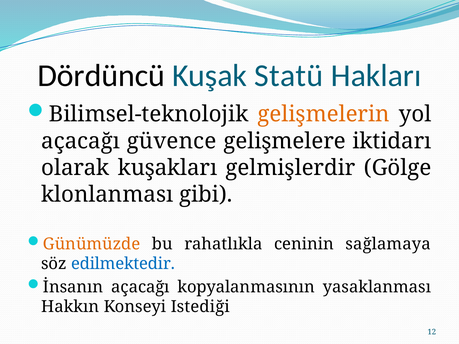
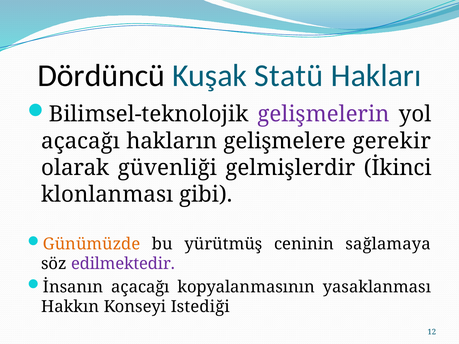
gelişmelerin colour: orange -> purple (324, 114)
güvence: güvence -> hakların (172, 141)
iktidarı: iktidarı -> gerekir (392, 141)
kuşakları: kuşakları -> güvenliği (167, 168)
Gölge: Gölge -> İkinci (398, 168)
rahatlıkla: rahatlıkla -> yürütmüş (223, 244)
edilmektedir colour: blue -> purple (123, 264)
